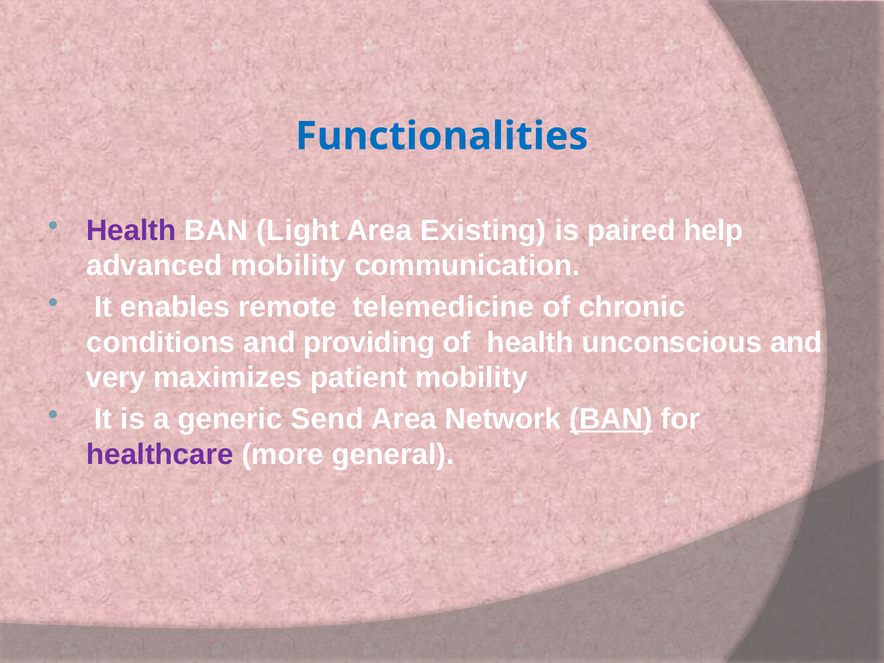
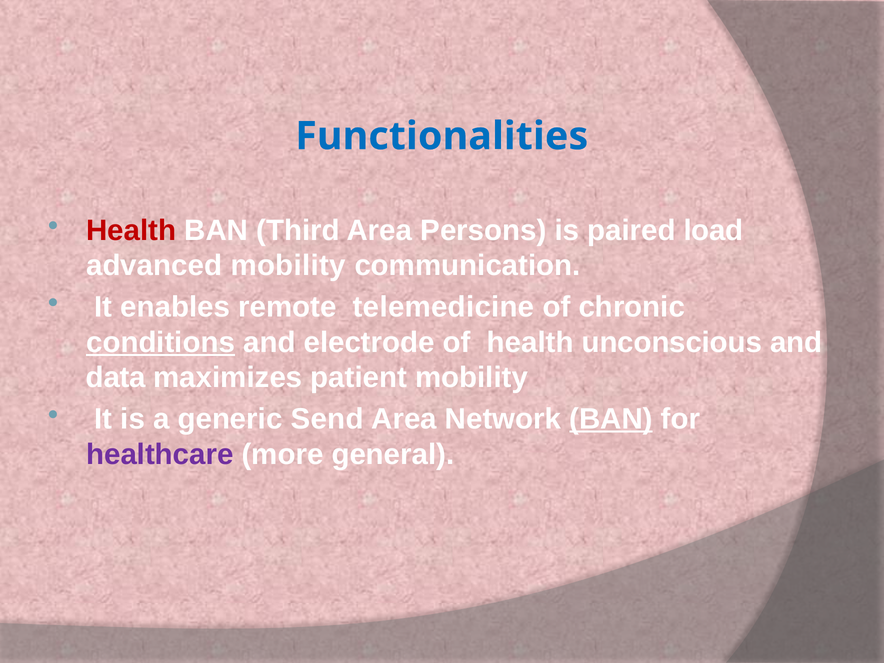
Health colour: purple -> red (131, 230)
Light: Light -> Third (298, 230)
Existing: Existing -> Persons (483, 230)
help: help -> load (713, 230)
conditions underline: none -> present (161, 342)
providing: providing -> electrode (369, 342)
very: very -> data (116, 378)
